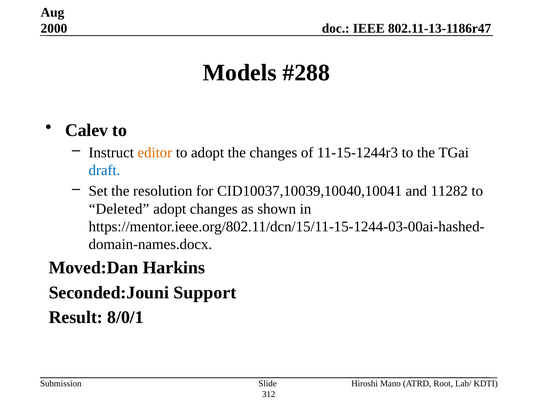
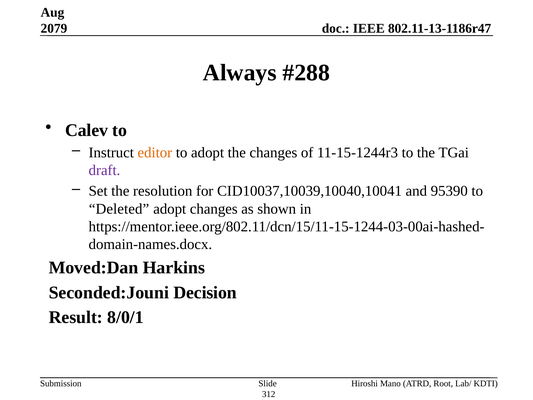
2000: 2000 -> 2079 (54, 28)
Models: Models -> Always (240, 73)
draft colour: blue -> purple (104, 170)
11282: 11282 -> 95390 (449, 191)
Support: Support -> Decision (205, 292)
